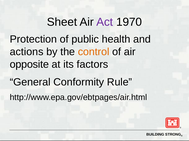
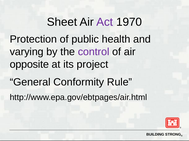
actions: actions -> varying (27, 52)
control colour: orange -> purple (94, 52)
factors: factors -> project (92, 65)
